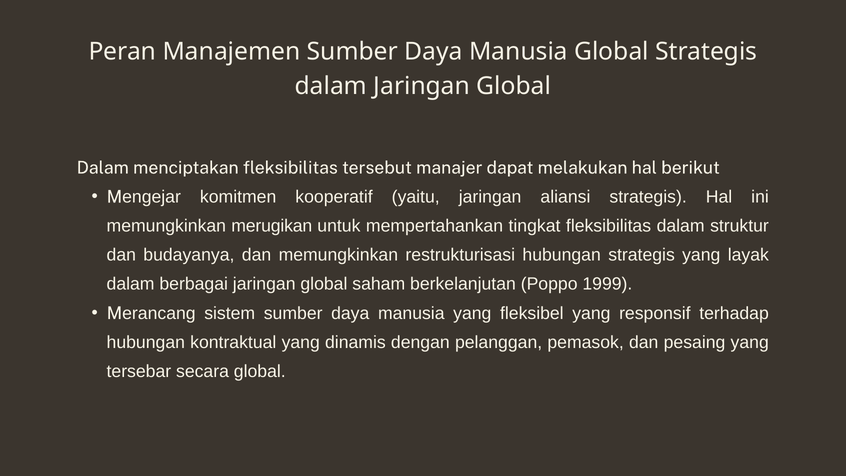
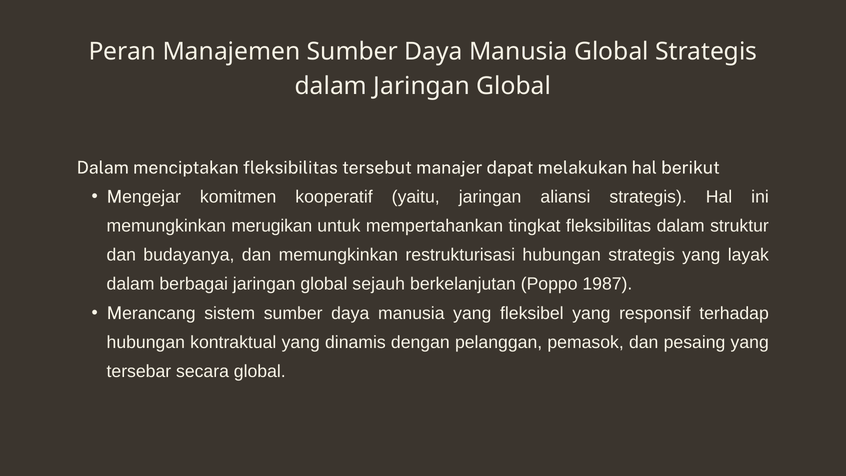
saham: saham -> sejauh (379, 284)
1999: 1999 -> 1987 (607, 284)
